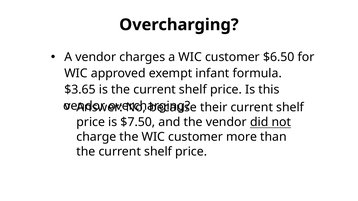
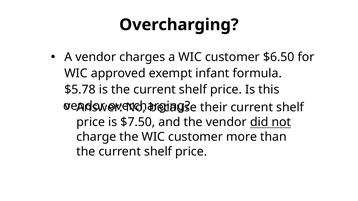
$3.65: $3.65 -> $5.78 (80, 90)
